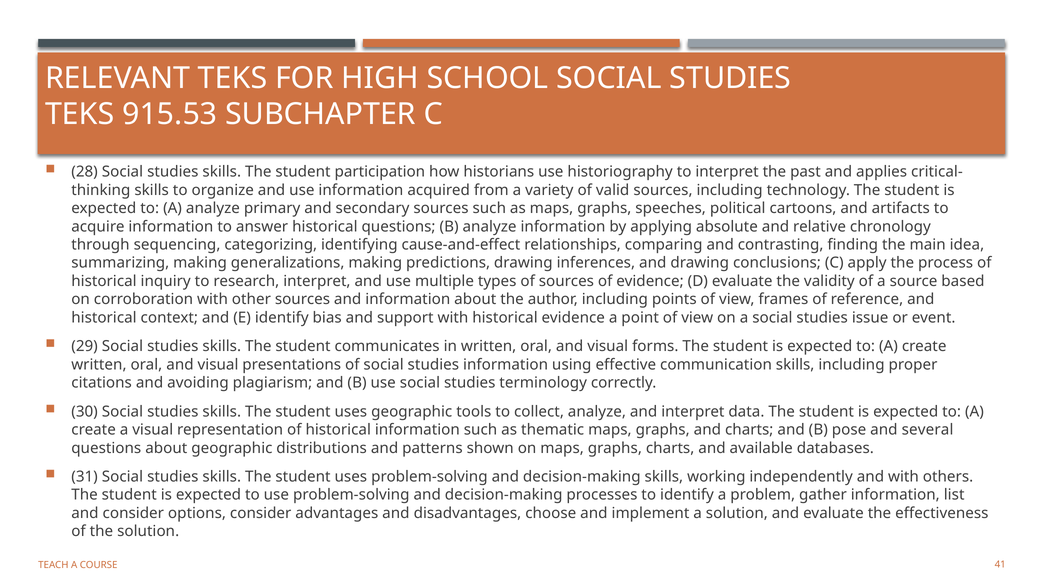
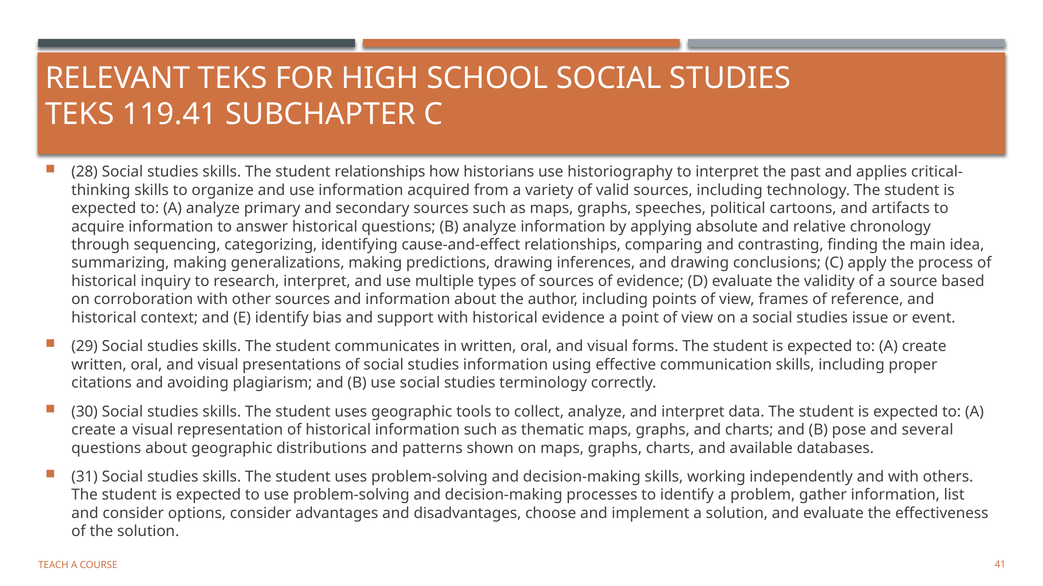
915.53: 915.53 -> 119.41 (170, 115)
student participation: participation -> relationships (380, 172)
